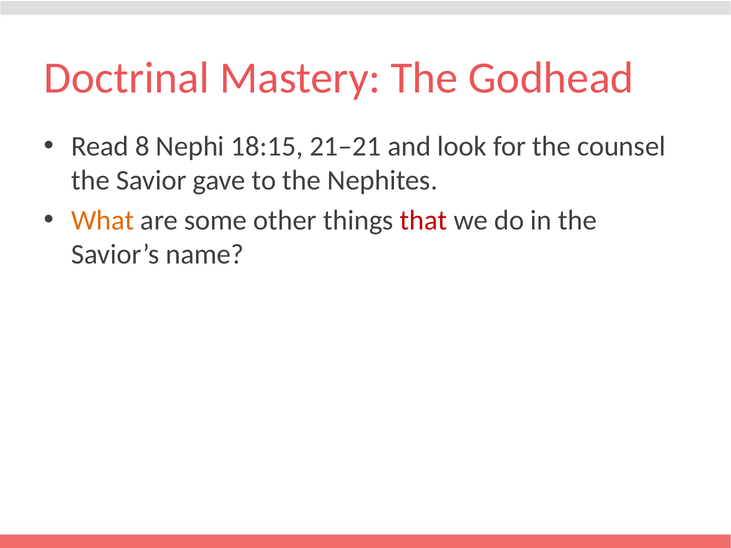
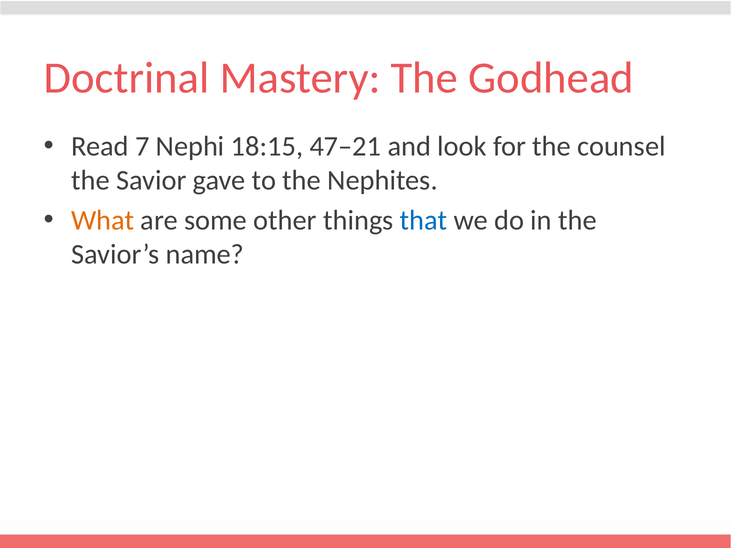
8: 8 -> 7 (142, 147)
21–21: 21–21 -> 47–21 (345, 147)
that colour: red -> blue (424, 220)
